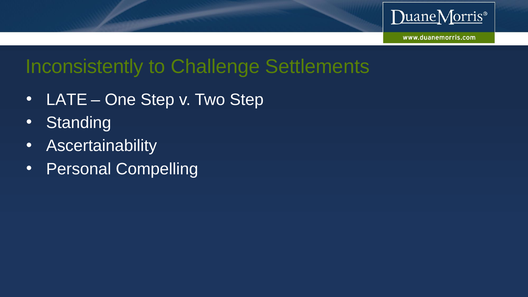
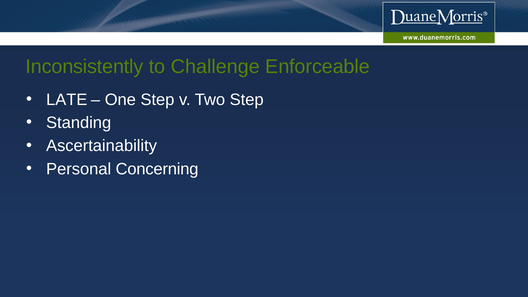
Settlements: Settlements -> Enforceable (318, 67)
Compelling: Compelling -> Concerning (157, 169)
